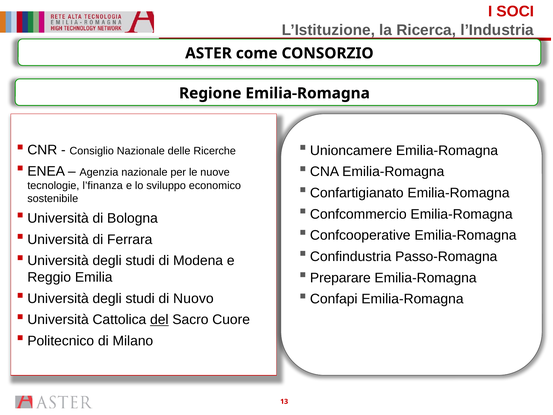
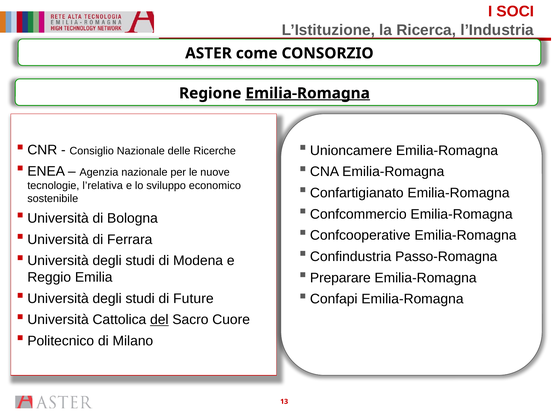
Emilia-Romagna underline: none -> present (308, 93)
l’finanza: l’finanza -> l’relativa (103, 186)
Nuovo: Nuovo -> Future (193, 298)
